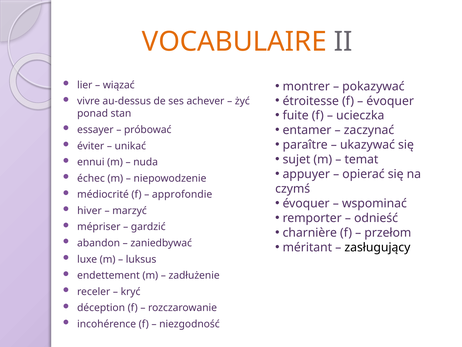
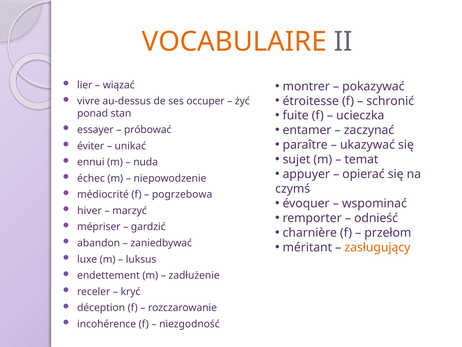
évoquer: évoquer -> schronić (390, 101)
achever: achever -> occuper (205, 101)
approfondie: approfondie -> pogrzebowa (182, 194)
zasługujący colour: black -> orange (377, 247)
